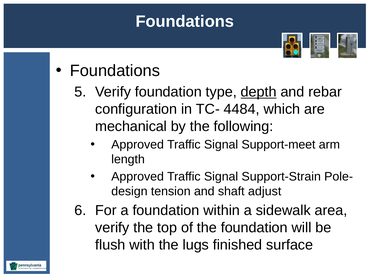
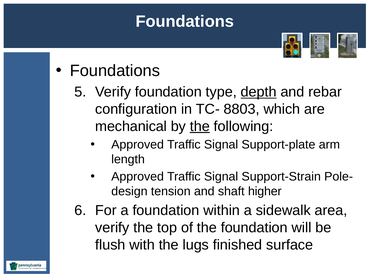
4484: 4484 -> 8803 (242, 109)
the underline: none -> present (200, 126)
Support-meet: Support-meet -> Support-plate (278, 145)
adjust: adjust -> higher (265, 191)
